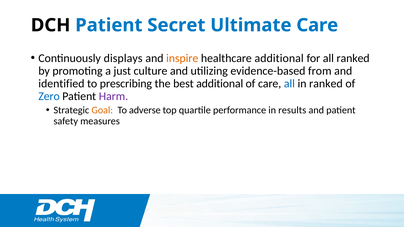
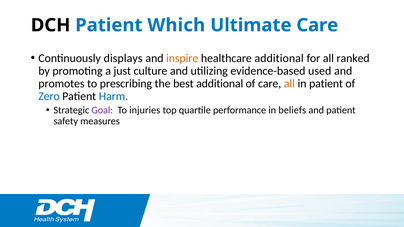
Secret: Secret -> Which (176, 25)
from: from -> used (320, 71)
identified: identified -> promotes (61, 84)
all colour: blue -> orange (289, 84)
in ranked: ranked -> patient (326, 84)
Harm colour: purple -> blue (113, 96)
Goal colour: orange -> purple (102, 110)
adverse: adverse -> injuries (145, 110)
results: results -> beliefs (292, 110)
